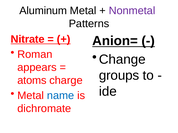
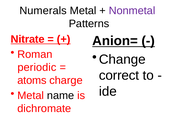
Aluminum: Aluminum -> Numerals (43, 11)
appears: appears -> periodic (37, 68)
groups: groups -> correct (119, 76)
name colour: blue -> black (61, 96)
